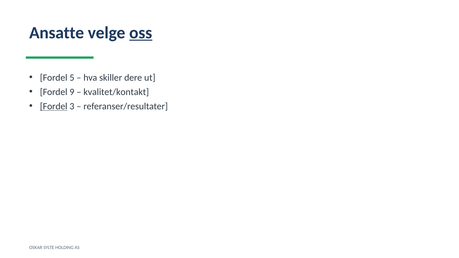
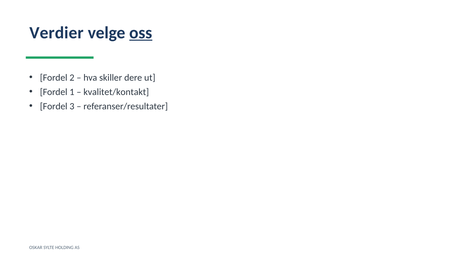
Ansatte: Ansatte -> Verdier (56, 33)
5: 5 -> 2 (72, 78)
9: 9 -> 1 (72, 92)
Fordel underline: present -> none (54, 106)
